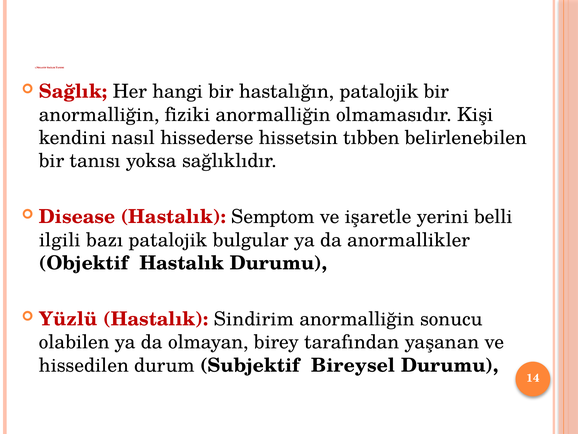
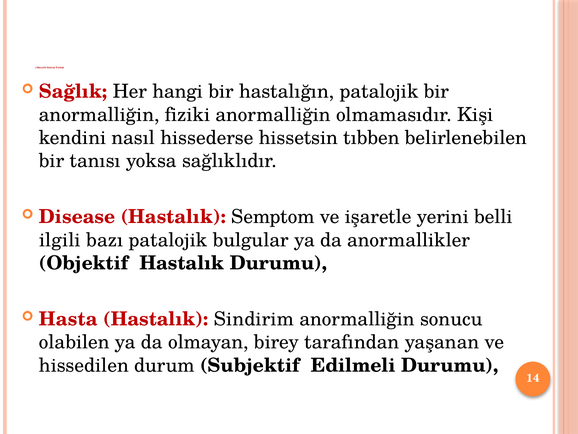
Yüzlü: Yüzlü -> Hasta (68, 319)
Bireysel: Bireysel -> Edilmeli (353, 365)
